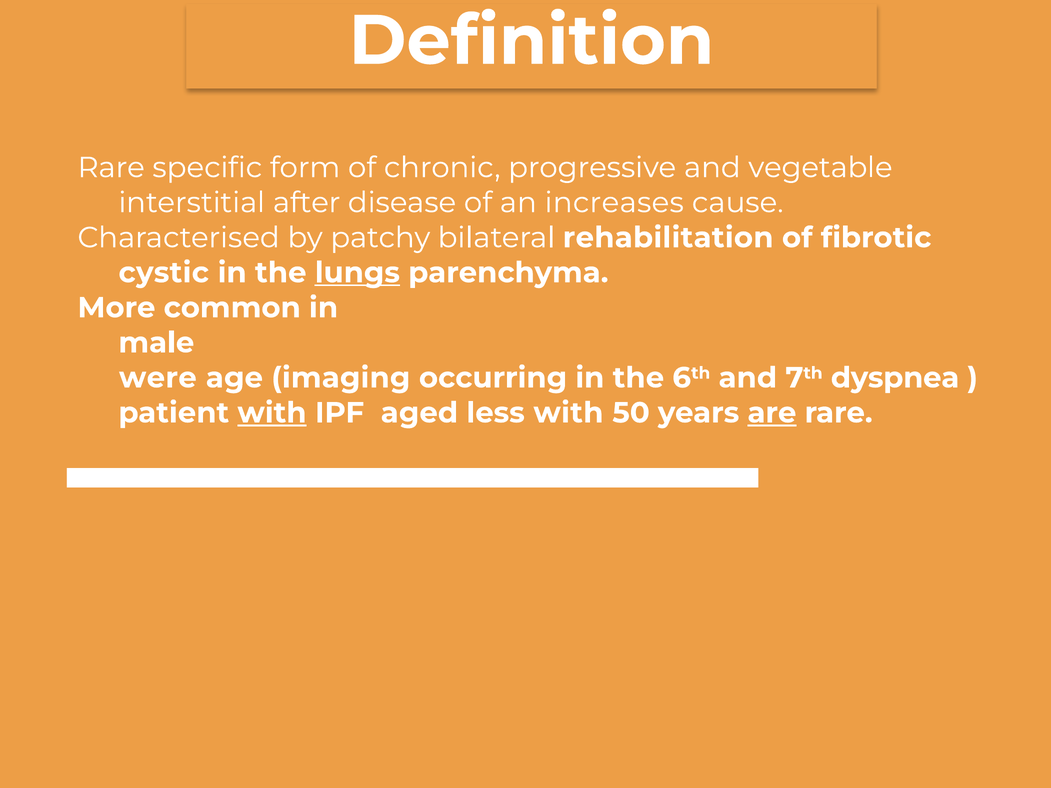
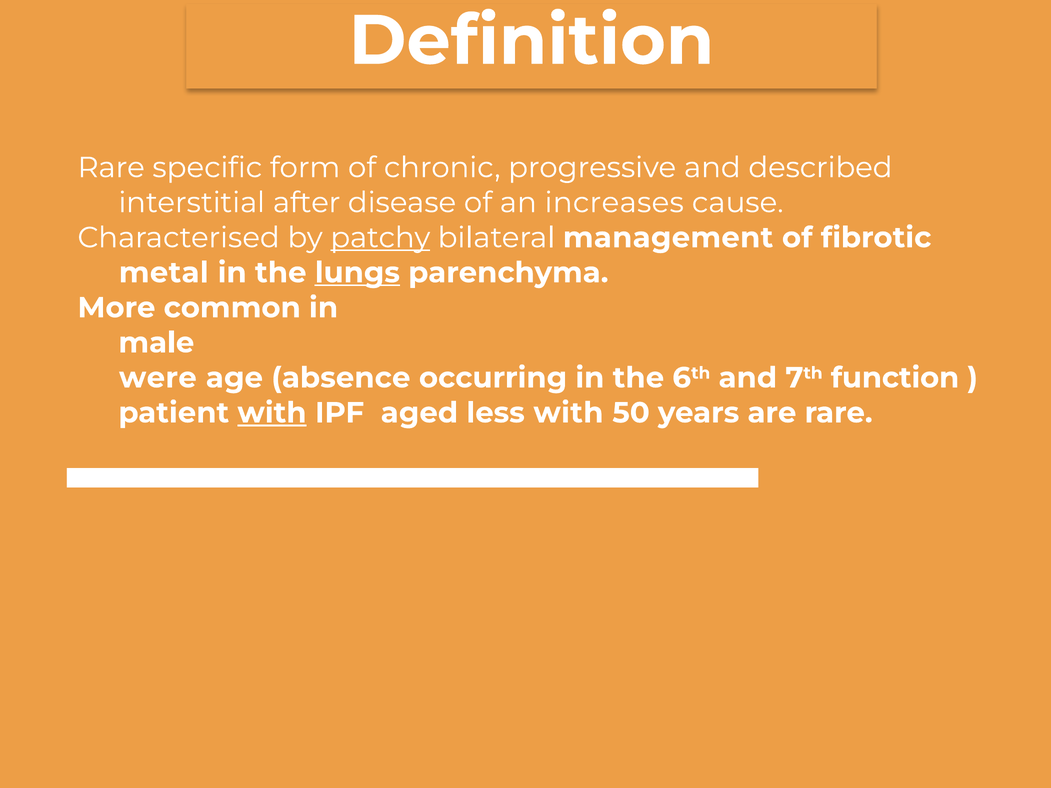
vegetable: vegetable -> described (820, 168)
patchy underline: none -> present (380, 238)
rehabilitation: rehabilitation -> management (668, 238)
cystic: cystic -> metal (164, 273)
imaging: imaging -> absence (341, 378)
dyspnea: dyspnea -> function (895, 378)
are underline: present -> none (772, 413)
